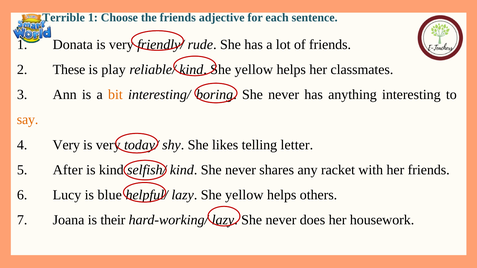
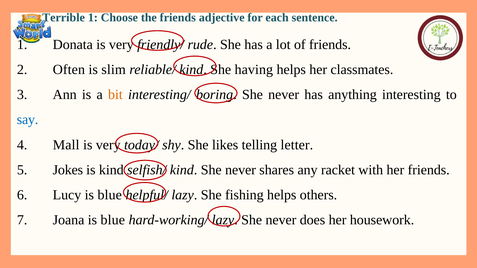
These: These -> Often (69, 70)
play: play -> slim (114, 70)
kind She yellow: yellow -> having (254, 70)
say colour: orange -> blue (28, 120)
4 Very: Very -> Mall (66, 145)
After: After -> Jokes (68, 170)
lazy She yellow: yellow -> fishing (244, 195)
Joana is their: their -> blue (113, 220)
